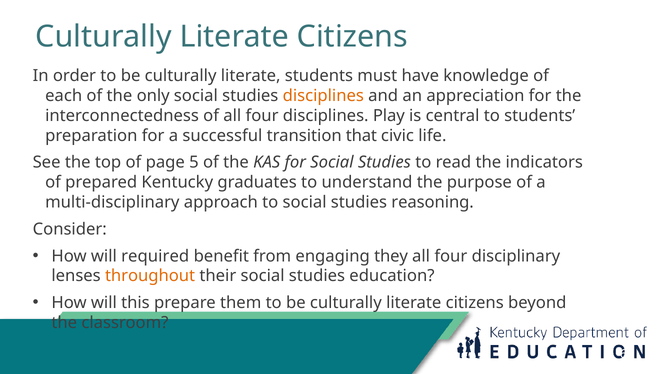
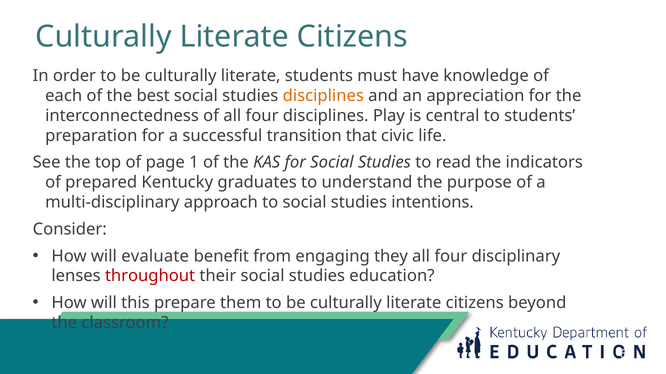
only: only -> best (153, 96)
5: 5 -> 1 (194, 163)
reasoning: reasoning -> intentions (433, 203)
required: required -> evaluate (155, 256)
throughout colour: orange -> red (150, 276)
